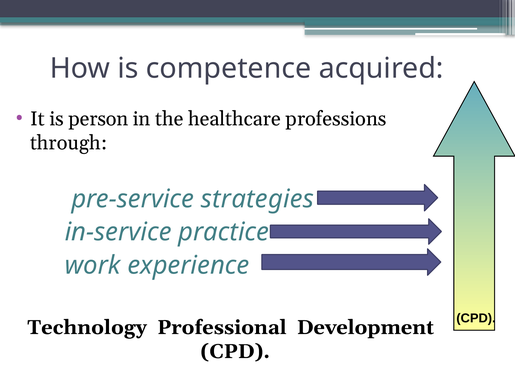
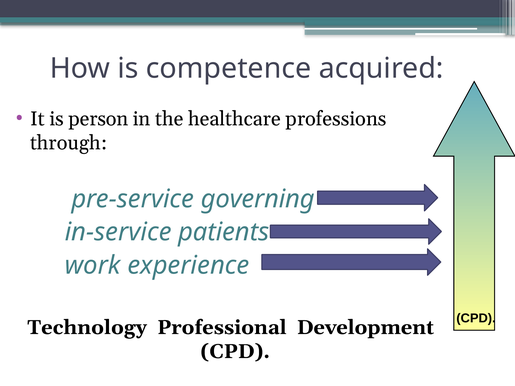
strategies: strategies -> governing (258, 199)
practice: practice -> patients (224, 232)
